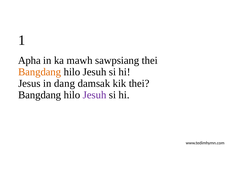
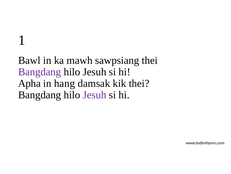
Apha: Apha -> Bawl (29, 60)
Bangdang colour: orange -> purple (40, 72)
Jesus: Jesus -> Apha (29, 83)
dang: dang -> hang (65, 83)
